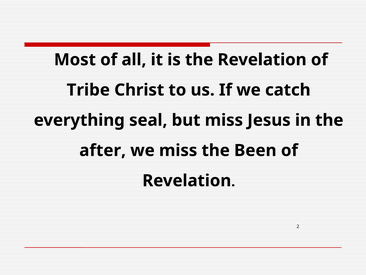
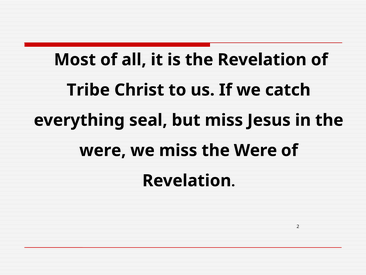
after: after -> were (103, 150)
miss the Been: Been -> Were (255, 150)
